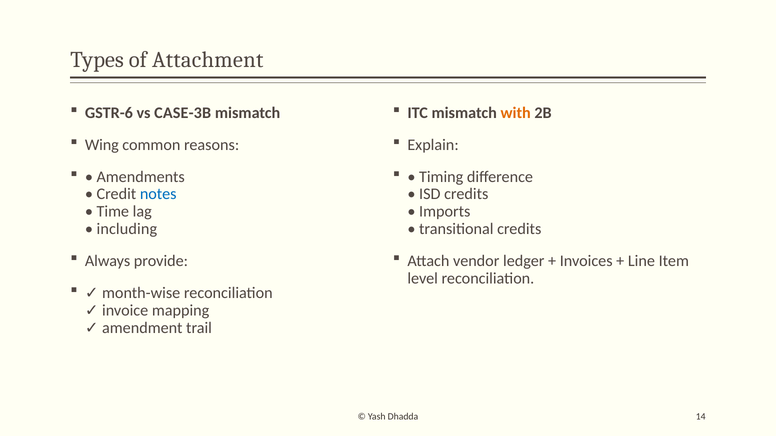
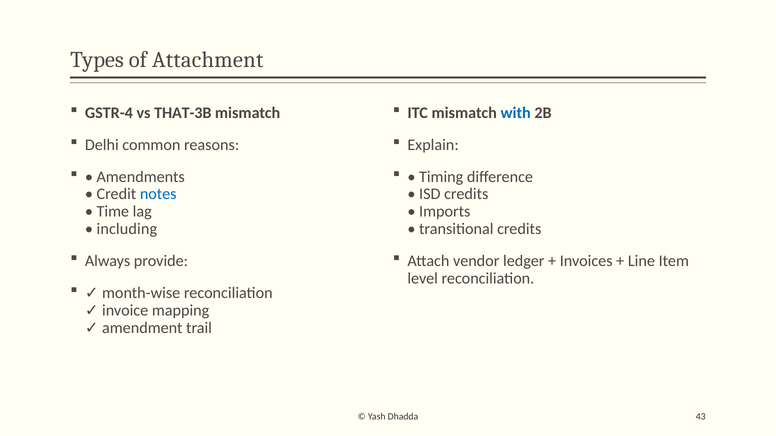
GSTR-6: GSTR-6 -> GSTR-4 (109, 113)
CASE-3B: CASE-3B -> THAT-3B (183, 113)
with colour: orange -> blue (516, 113)
Wing: Wing -> Delhi (102, 145)
14: 14 -> 43 (701, 417)
